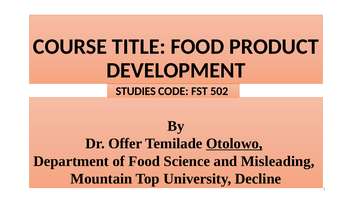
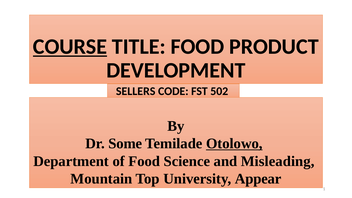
COURSE underline: none -> present (70, 47)
STUDIES: STUDIES -> SELLERS (136, 91)
Offer: Offer -> Some (125, 144)
Decline: Decline -> Appear (258, 179)
